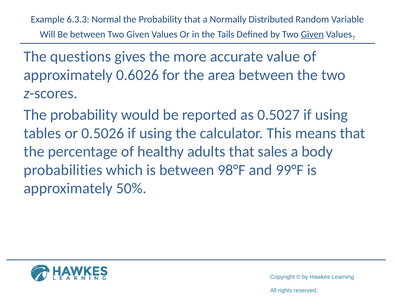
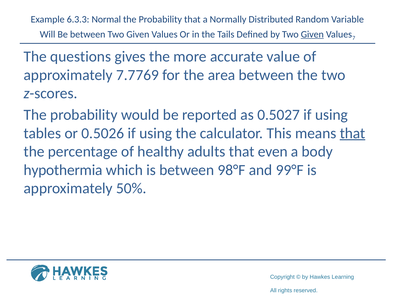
0.6026: 0.6026 -> 7.7769 (137, 75)
that underline: none -> present (353, 133)
sales: sales -> even (273, 152)
probabilities: probabilities -> hypothermia (63, 170)
